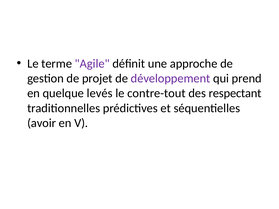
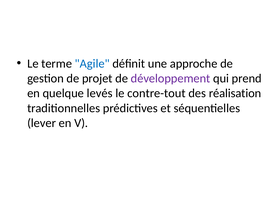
Agile colour: purple -> blue (92, 64)
respectant: respectant -> réalisation (235, 93)
avoir: avoir -> lever (42, 123)
